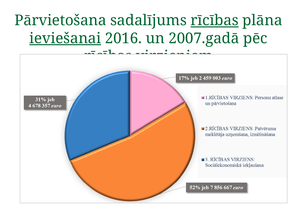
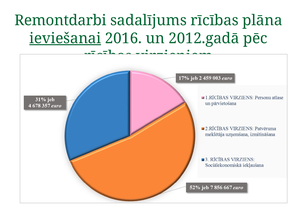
Pārvietošana: Pārvietošana -> Remontdarbi (61, 20)
rīcības underline: present -> none (215, 20)
2007.gadā: 2007.gadā -> 2012.gadā (204, 38)
